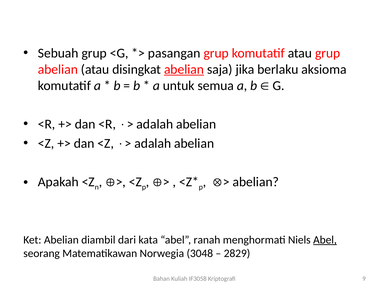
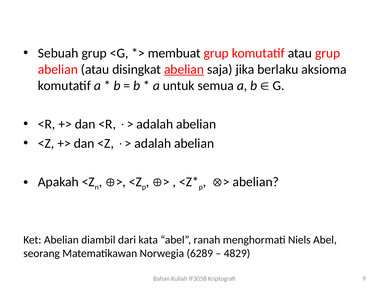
pasangan: pasangan -> membuat (174, 53)
Abel underline: present -> none (325, 240)
3048: 3048 -> 6289 (200, 253)
2829: 2829 -> 4829 (237, 253)
